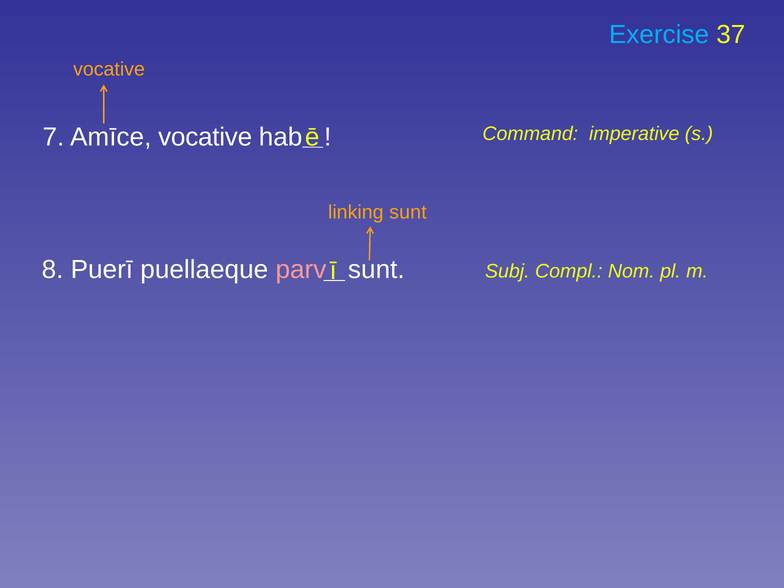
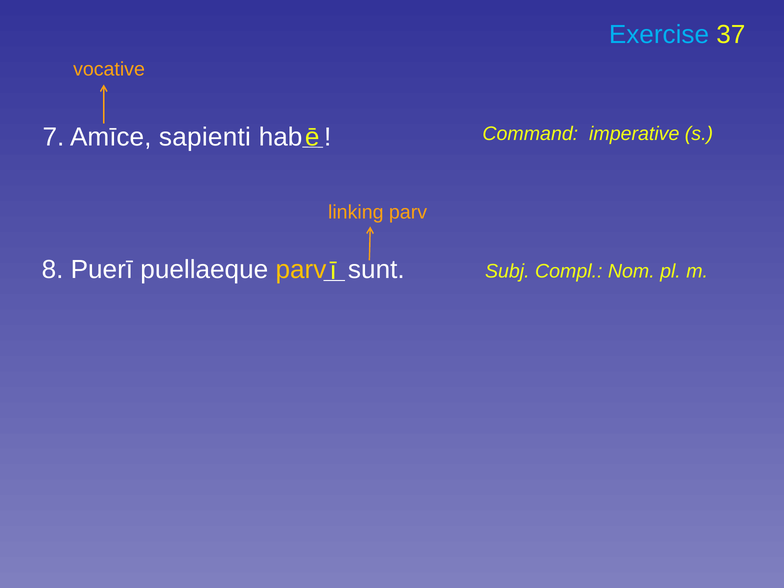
Amīce vocative: vocative -> sapienti (205, 137)
linking sunt: sunt -> parv (408, 212)
parv colour: pink -> yellow (301, 270)
